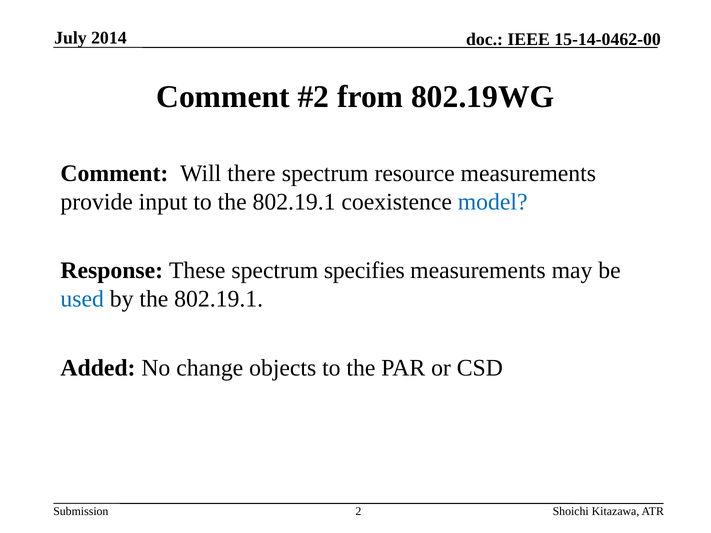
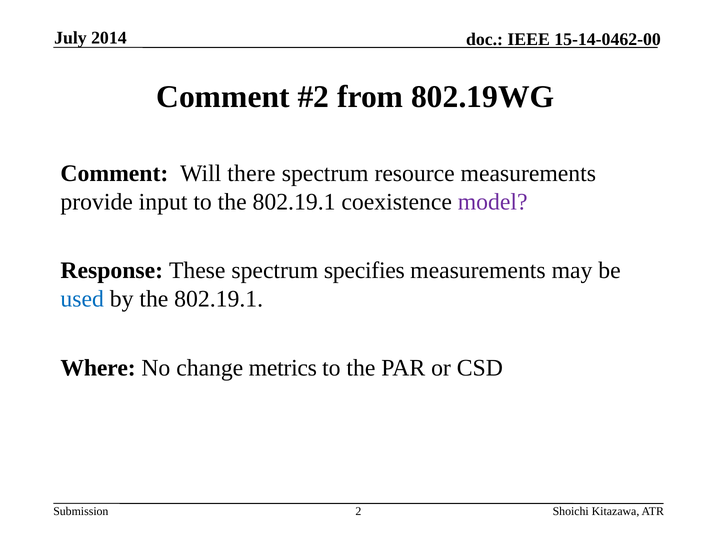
model colour: blue -> purple (493, 202)
Added: Added -> Where (98, 368)
objects: objects -> metrics (283, 368)
